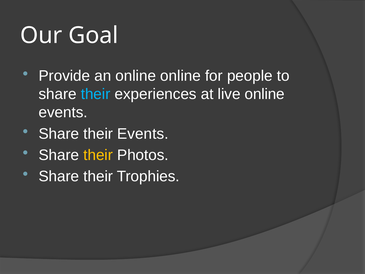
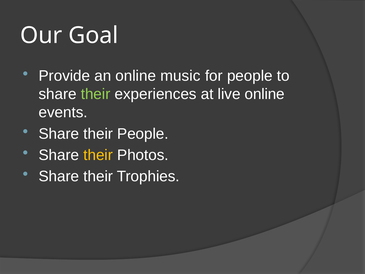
online online: online -> music (180, 76)
their colour: light blue -> light green (96, 94)
their Events: Events -> People (143, 134)
